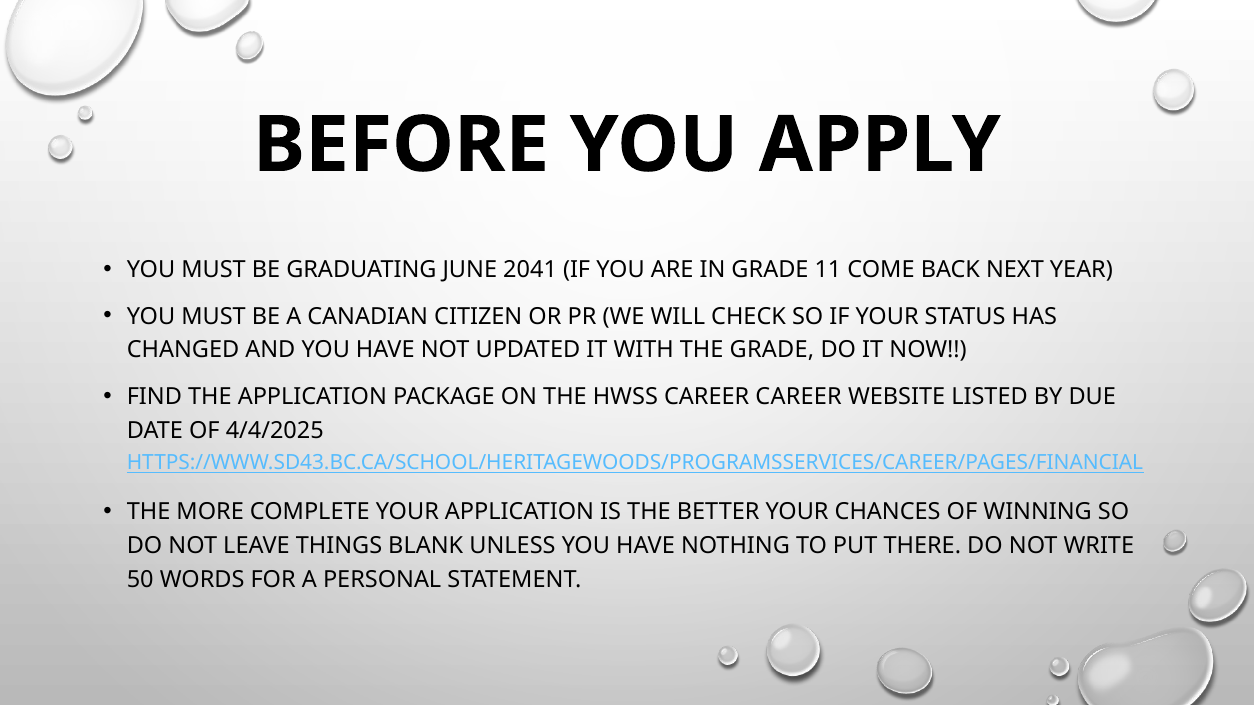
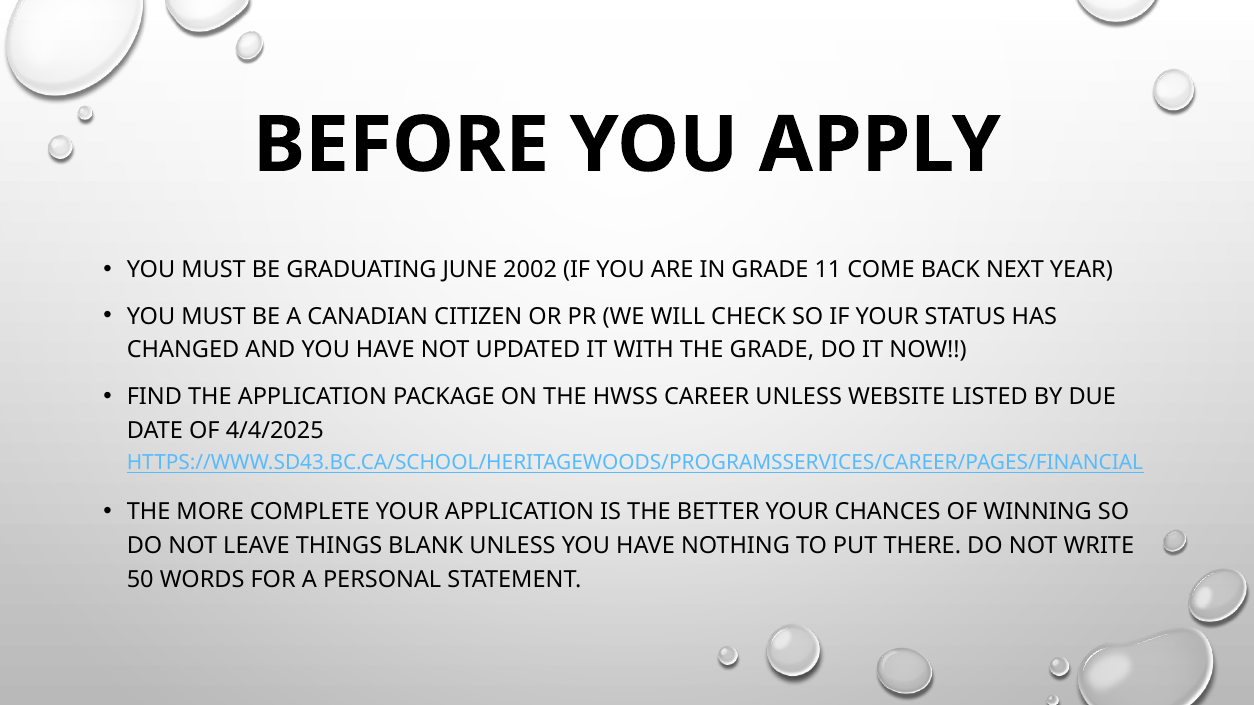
2041: 2041 -> 2002 (530, 270)
CAREER CAREER: CAREER -> UNLESS (799, 397)
